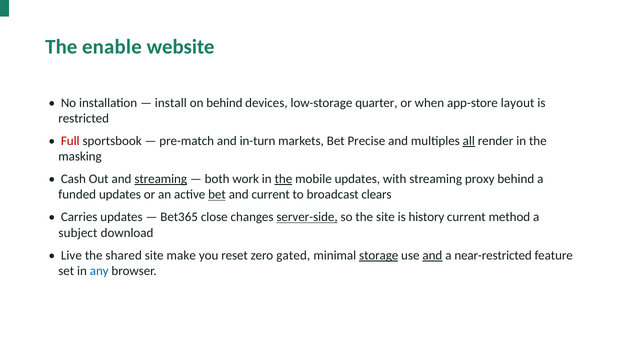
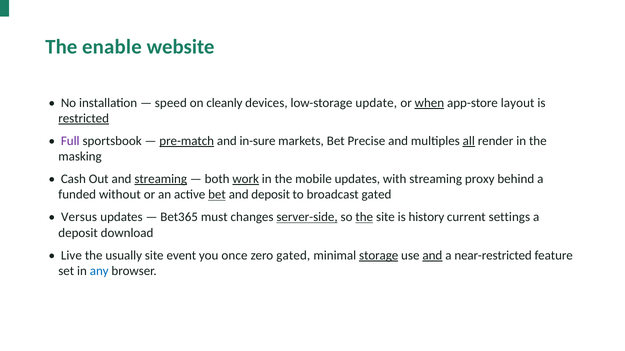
install: install -> speed (171, 103)
on behind: behind -> cleanly (224, 103)
quarter: quarter -> update (376, 103)
when underline: none -> present (429, 103)
restricted underline: none -> present (84, 119)
Full colour: red -> purple (70, 141)
pre-match underline: none -> present (187, 141)
in-turn: in-turn -> in-sure (258, 141)
work underline: none -> present (246, 179)
the underline: present -> none (283, 179)
funded updates: updates -> without (120, 195)
and current: current -> deposit (271, 195)
broadcast clears: clears -> gated (376, 195)
Carries: Carries -> Versus (79, 218)
close: close -> must (214, 218)
the underline: none -> present (364, 218)
method: method -> settings (509, 218)
subject: subject -> deposit (78, 233)
shared: shared -> usually (124, 256)
make: make -> event (181, 256)
reset: reset -> once (234, 256)
